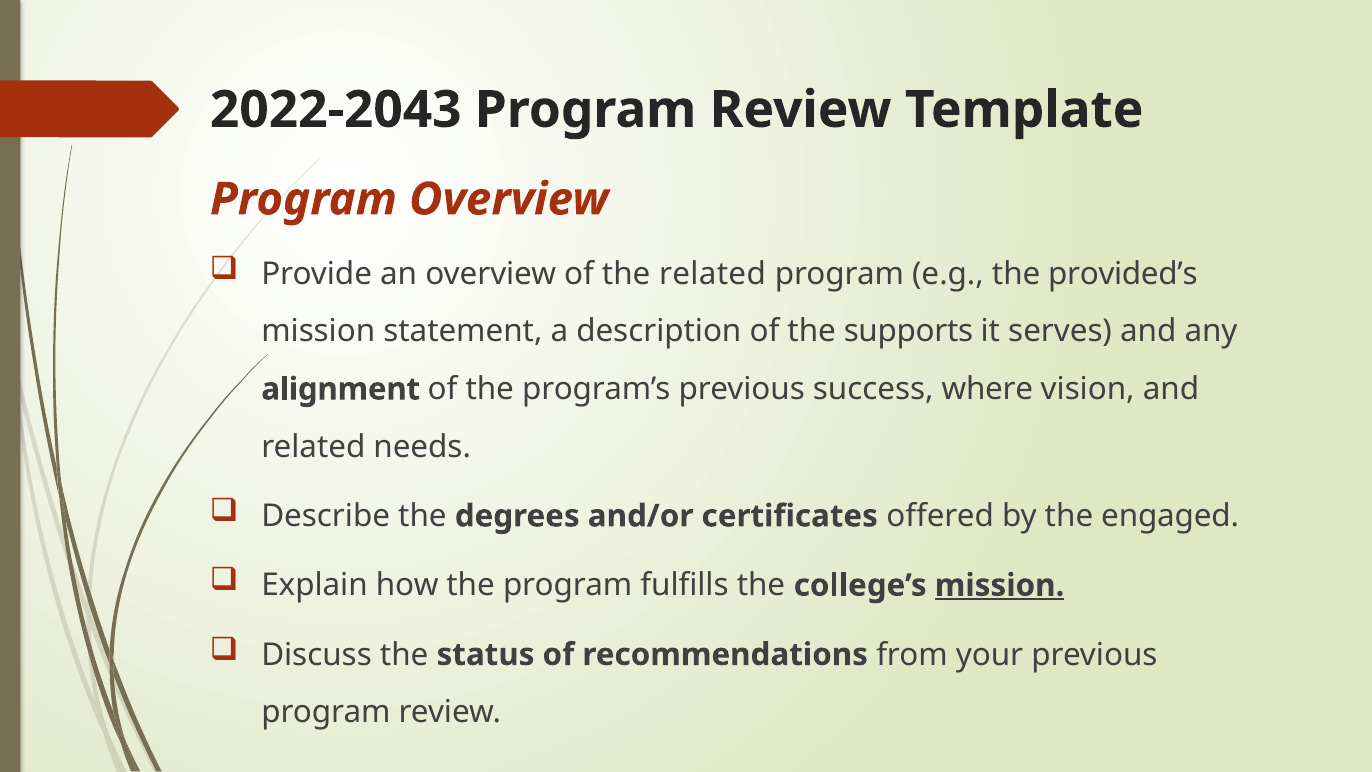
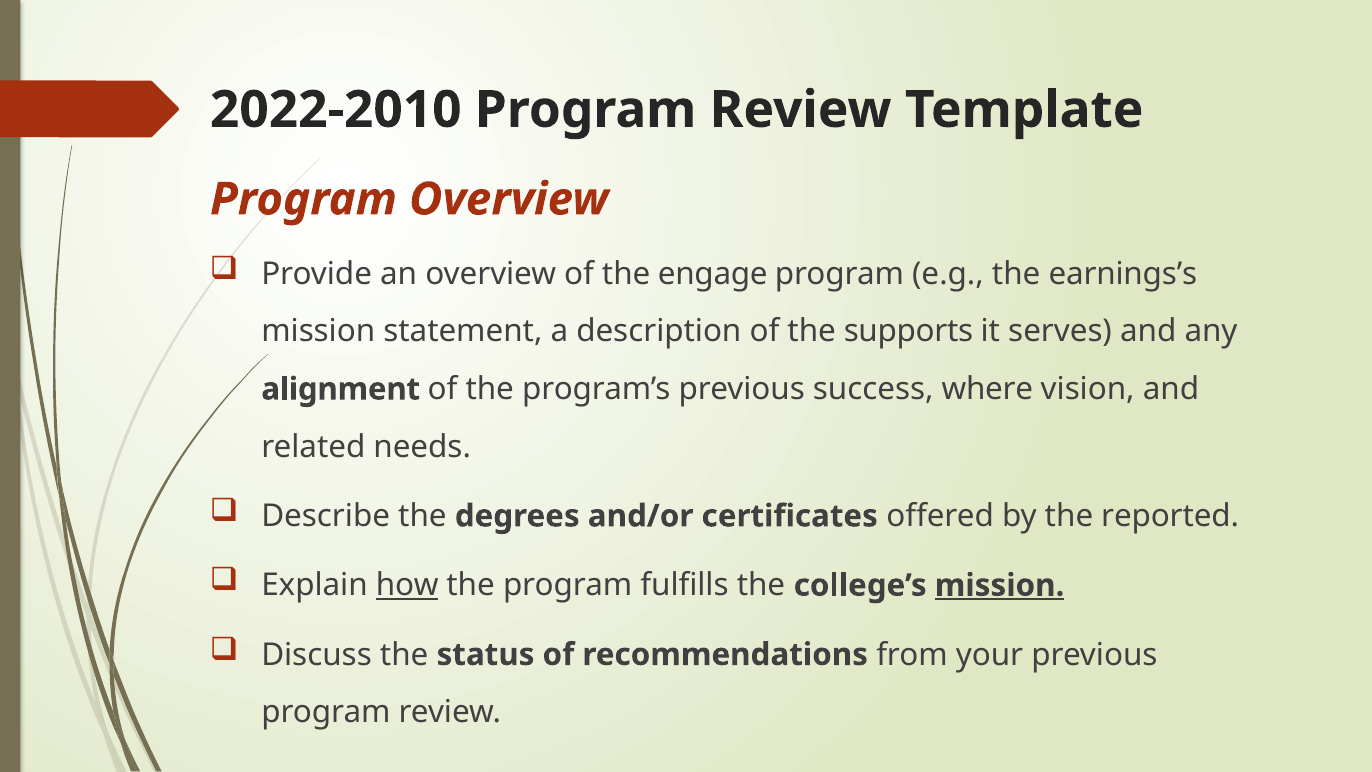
2022-2043: 2022-2043 -> 2022-2010 (336, 110)
the related: related -> engage (713, 274)
provided’s: provided’s -> earnings’s (1123, 274)
engaged: engaged -> reported (1170, 516)
how underline: none -> present (407, 585)
